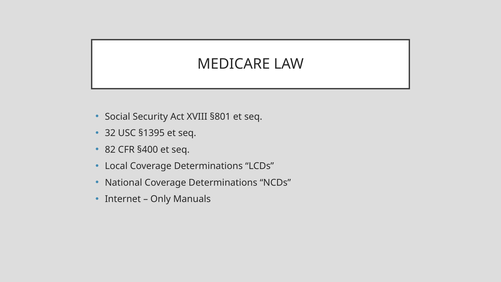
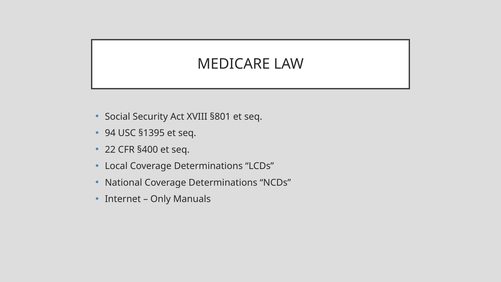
32: 32 -> 94 (110, 133)
82: 82 -> 22 (110, 150)
